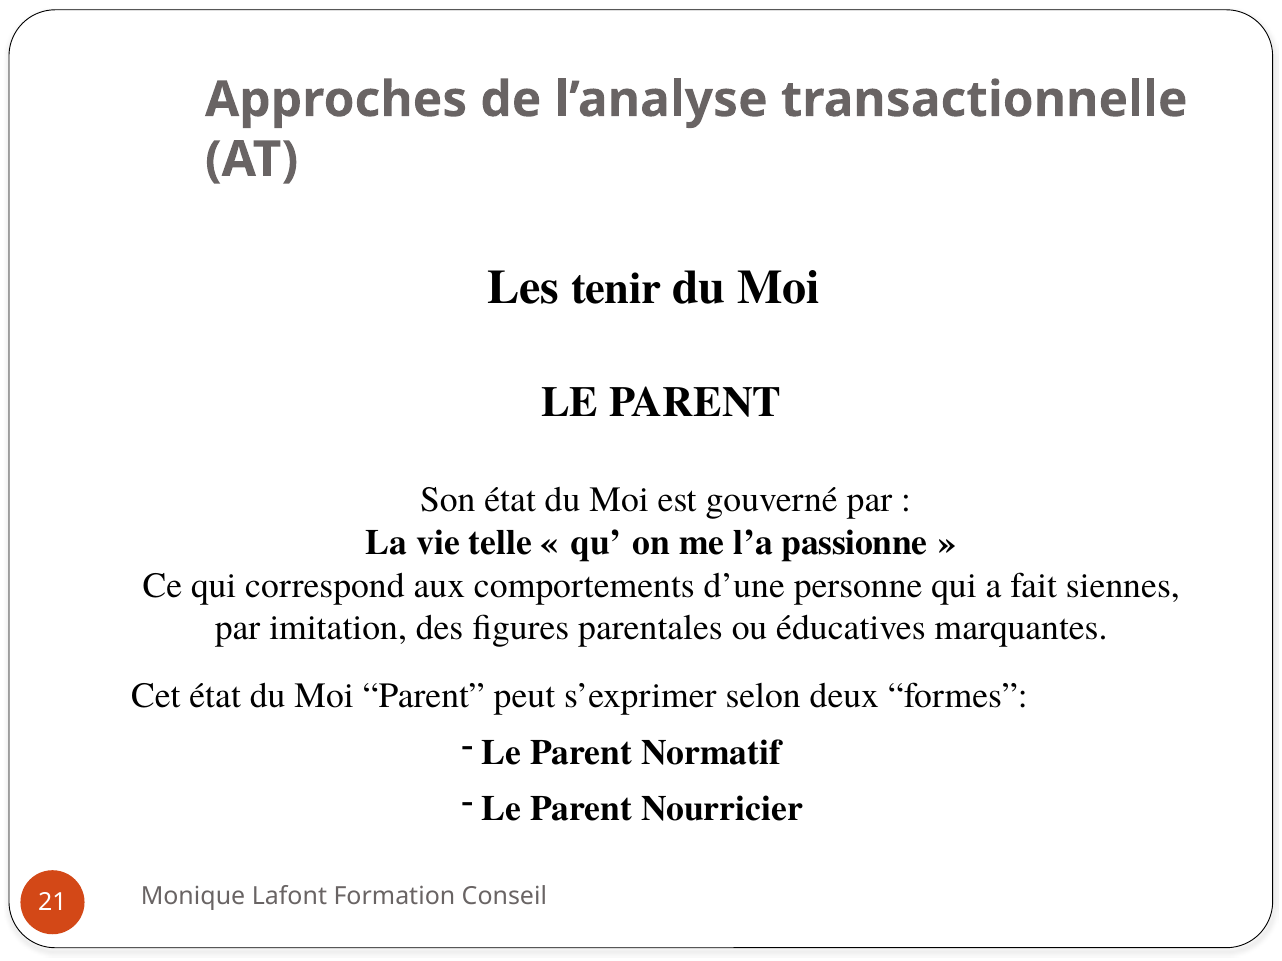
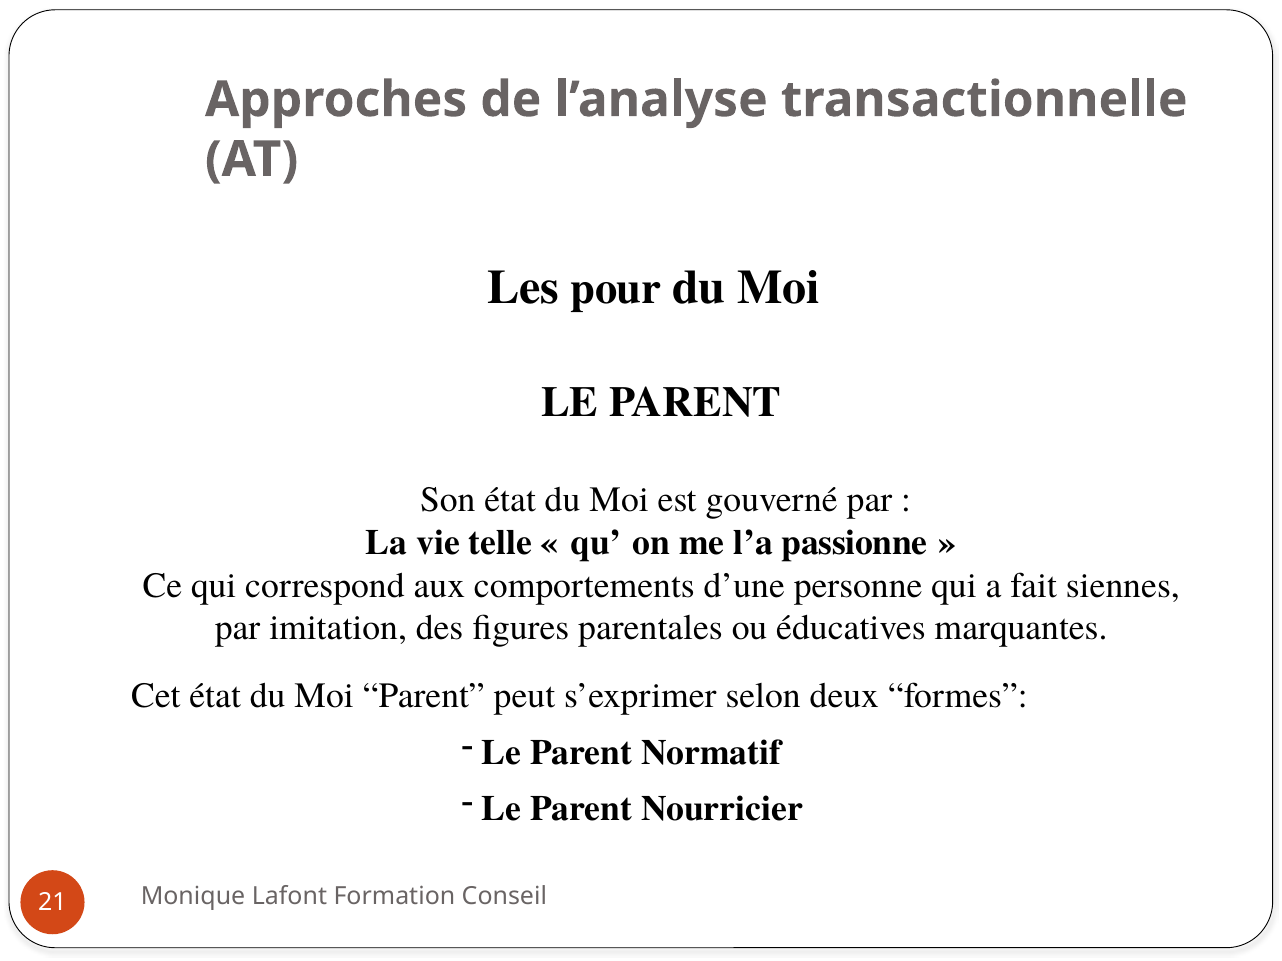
tenir: tenir -> pour (616, 289)
